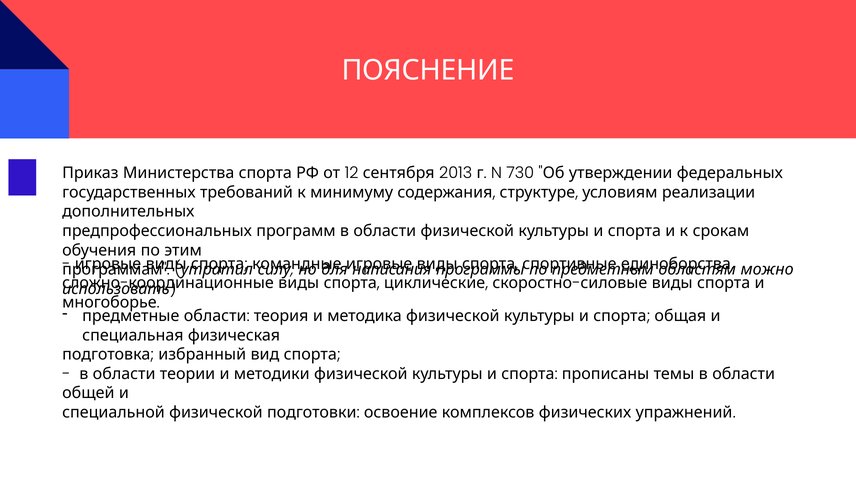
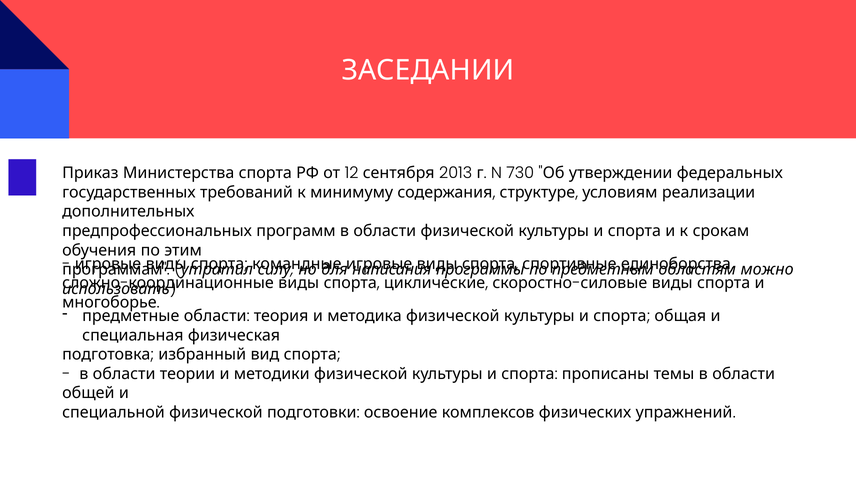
ПОЯСНЕНИЕ: ПОЯСНЕНИЕ -> ЗАСЕДАНИИ (428, 70)
